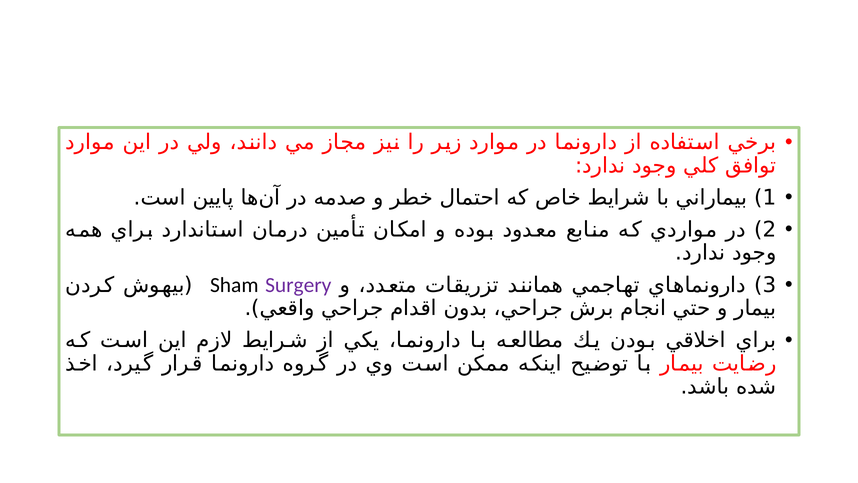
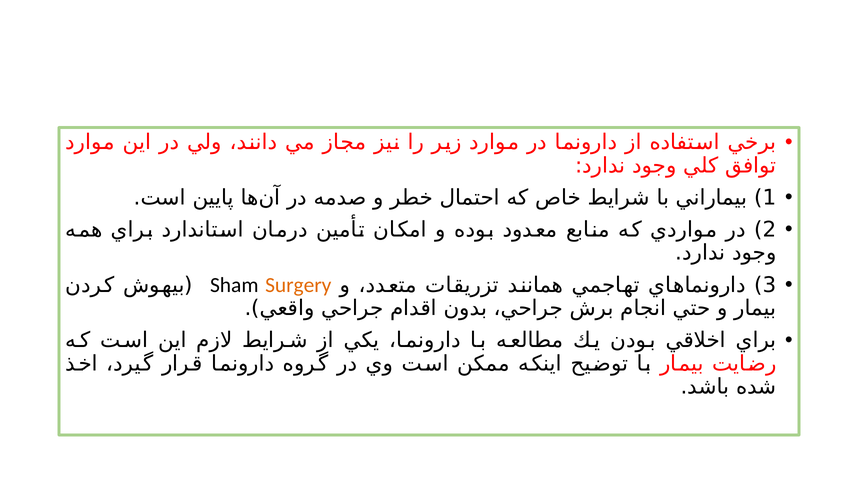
Surgery colour: purple -> orange (298, 285)
